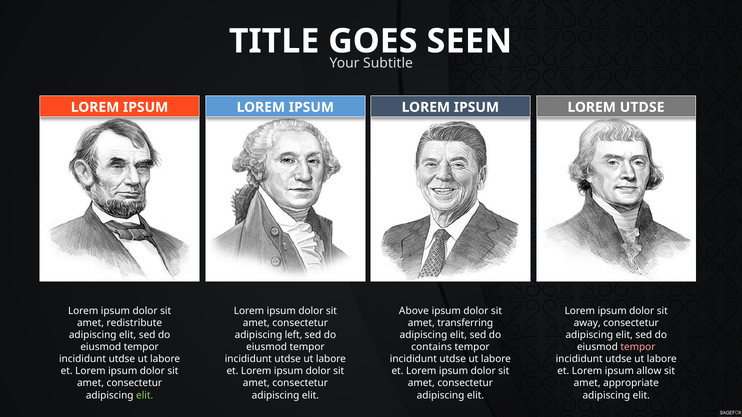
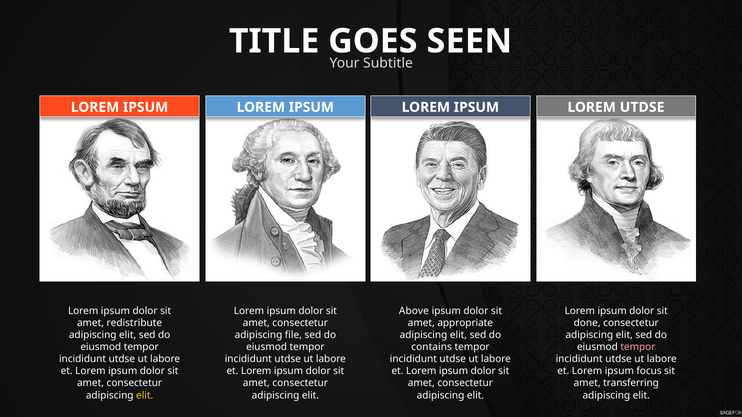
transferring: transferring -> appropriate (465, 323)
away: away -> done (587, 323)
left: left -> file (293, 335)
allow: allow -> focus (649, 371)
appropriate: appropriate -> transferring (631, 383)
elit colour: light green -> yellow (145, 396)
